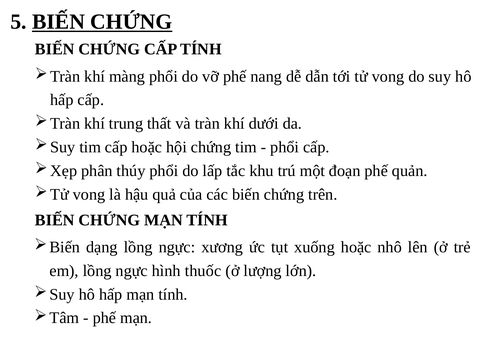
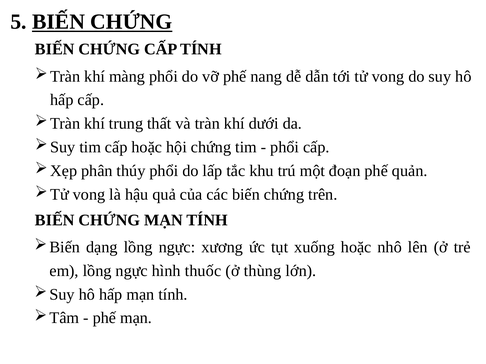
lượng: lượng -> thùng (263, 271)
